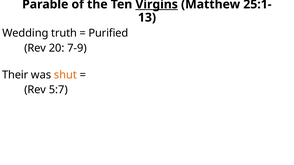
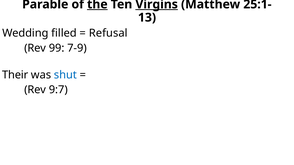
the underline: none -> present (97, 4)
truth: truth -> filled (64, 33)
Purified: Purified -> Refusal (108, 33)
20: 20 -> 99 (57, 48)
shut colour: orange -> blue (65, 75)
5:7: 5:7 -> 9:7 (58, 90)
